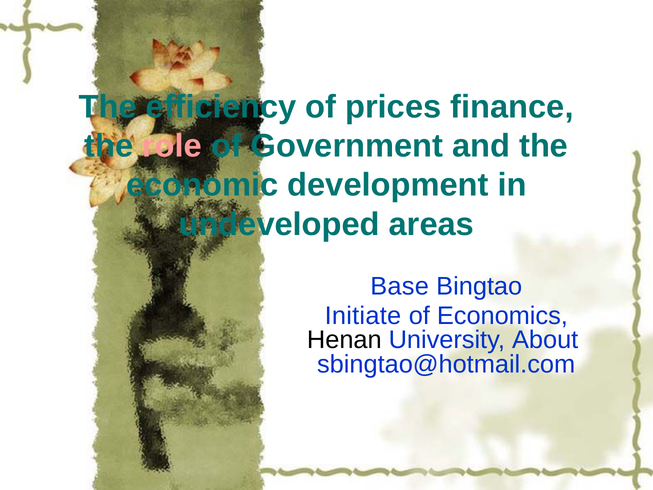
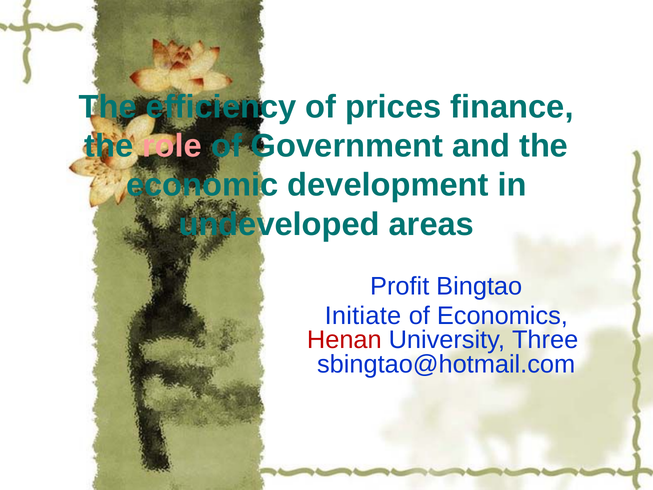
Base: Base -> Profit (400, 286)
Henan colour: black -> red (344, 340)
About: About -> Three (545, 340)
